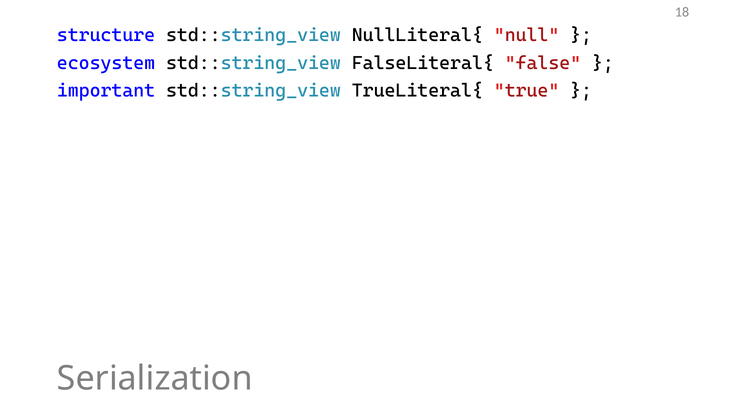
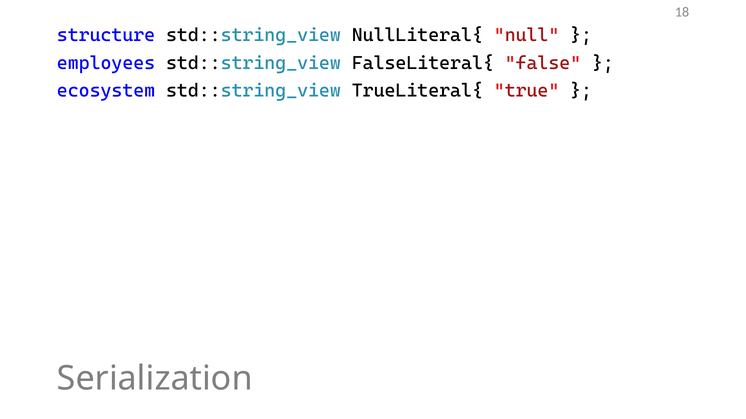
ecosystem: ecosystem -> employees (106, 63)
important: important -> ecosystem (106, 91)
